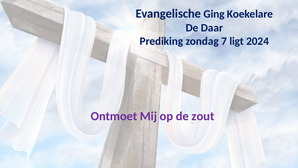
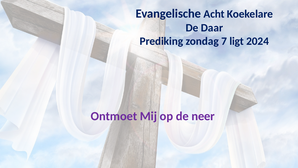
Ging: Ging -> Acht (214, 14)
zout: zout -> neer (203, 116)
